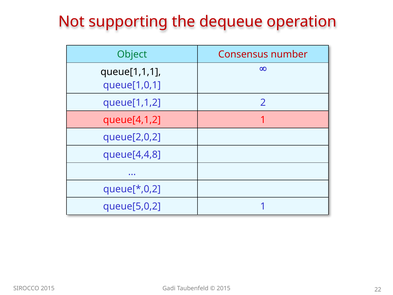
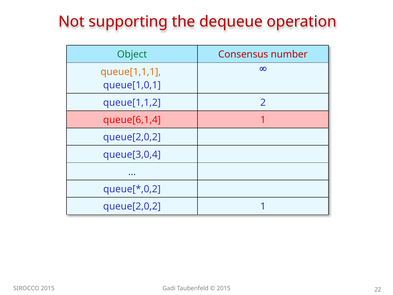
queue[1,1,1 colour: black -> orange (131, 72)
queue[4,1,2: queue[4,1,2 -> queue[6,1,4 (132, 120)
queue[4,4,8: queue[4,4,8 -> queue[3,0,4 (132, 154)
queue[5,0,2: queue[5,0,2 -> queue[2,0,2 (132, 206)
